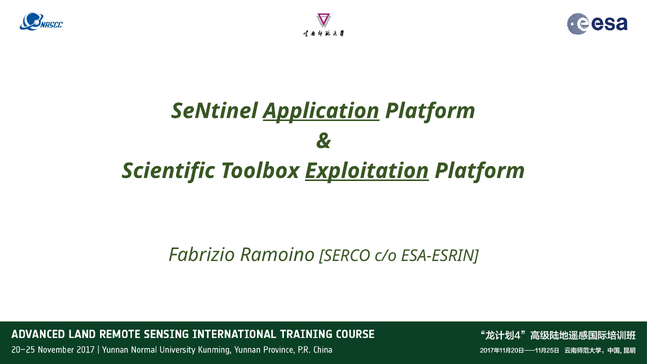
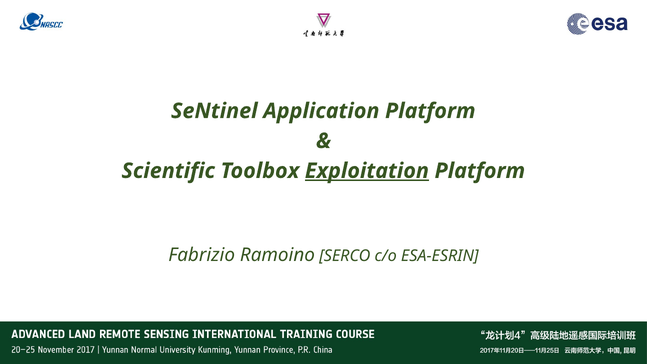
Application underline: present -> none (321, 111)
